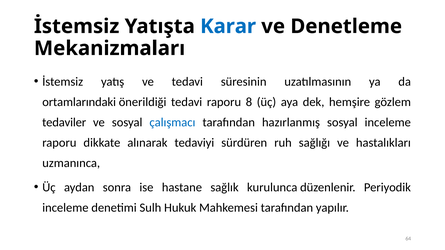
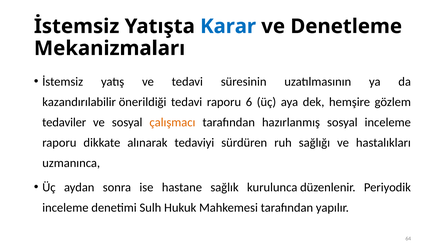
ortamlarındaki: ortamlarındaki -> kazandırılabilir (79, 102)
8: 8 -> 6 (249, 102)
çalışmacı colour: blue -> orange (172, 123)
